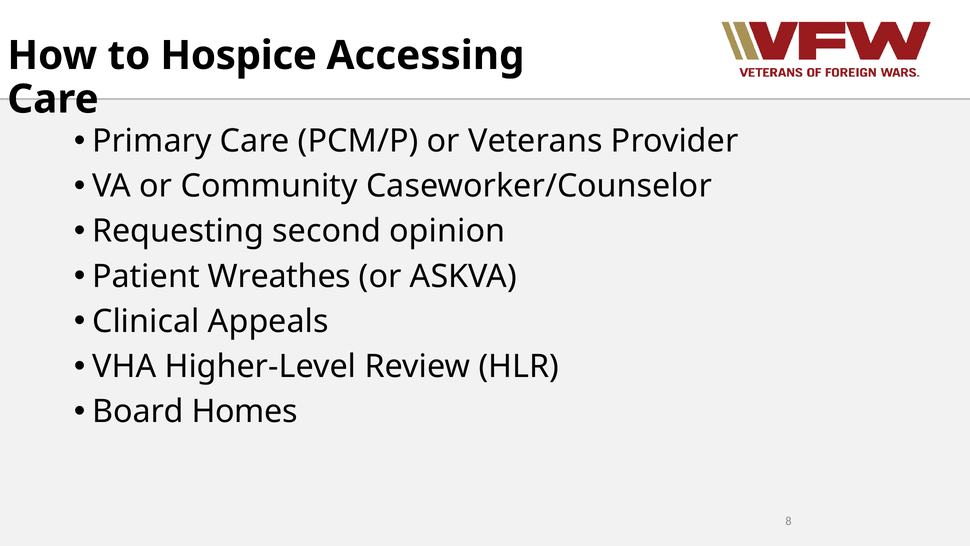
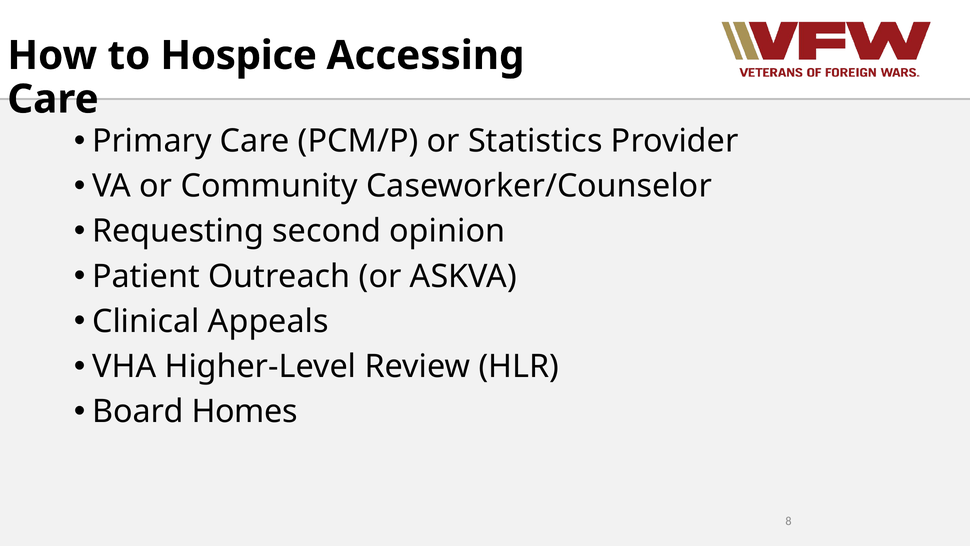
Veterans: Veterans -> Statistics (535, 141)
Wreathes: Wreathes -> Outreach (279, 276)
